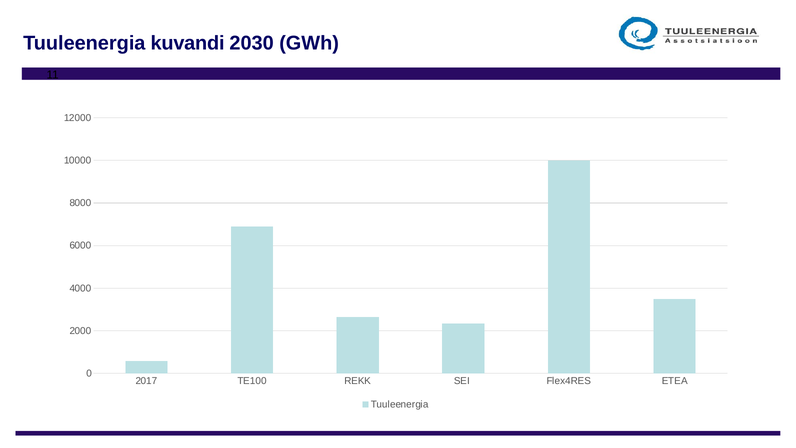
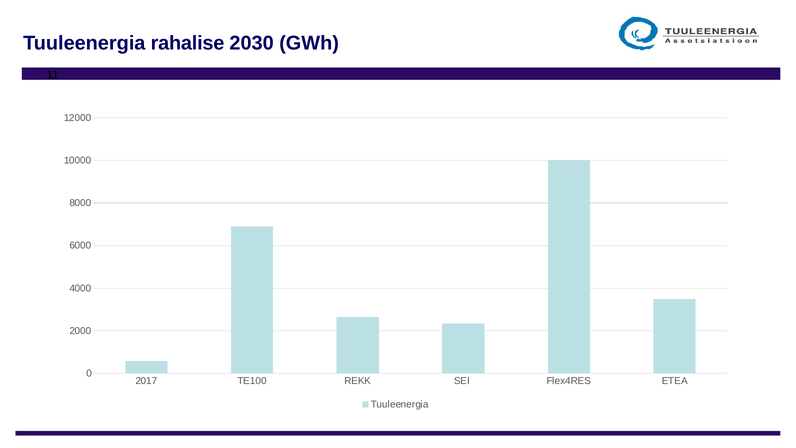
kuvandi: kuvandi -> rahalise (188, 43)
